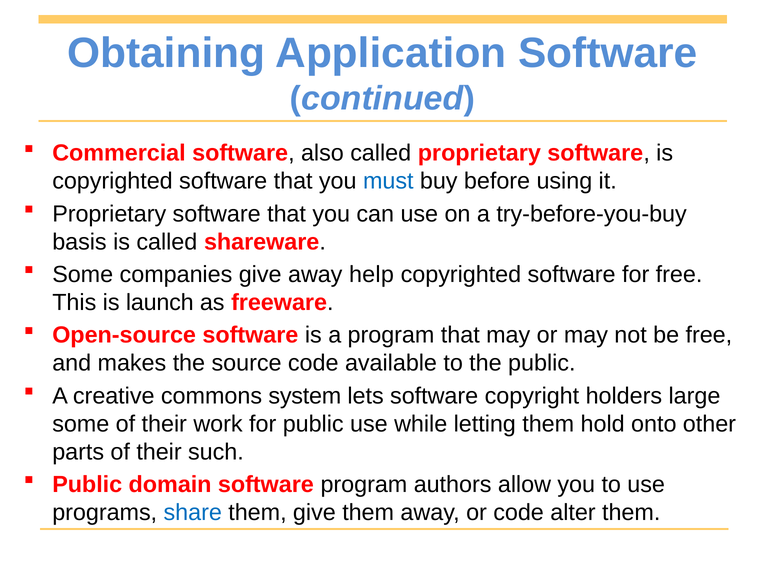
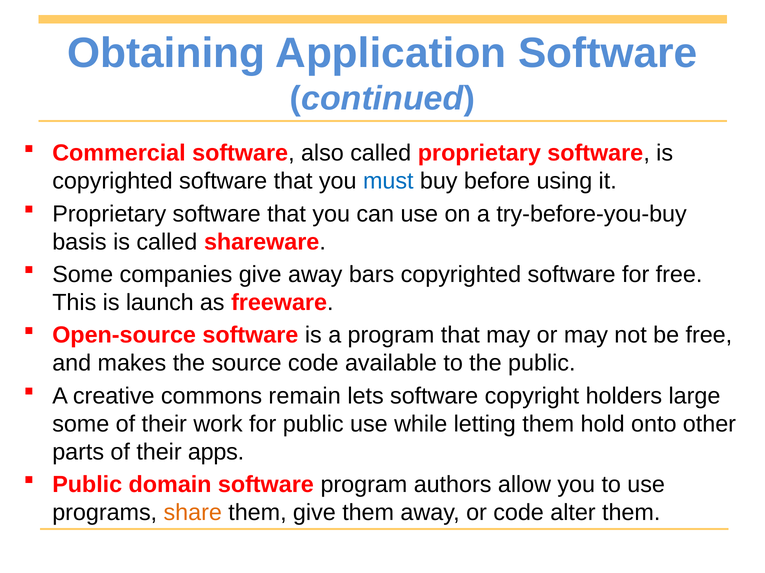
help: help -> bars (372, 275)
system: system -> remain (305, 396)
such: such -> apps (216, 452)
share colour: blue -> orange (193, 513)
